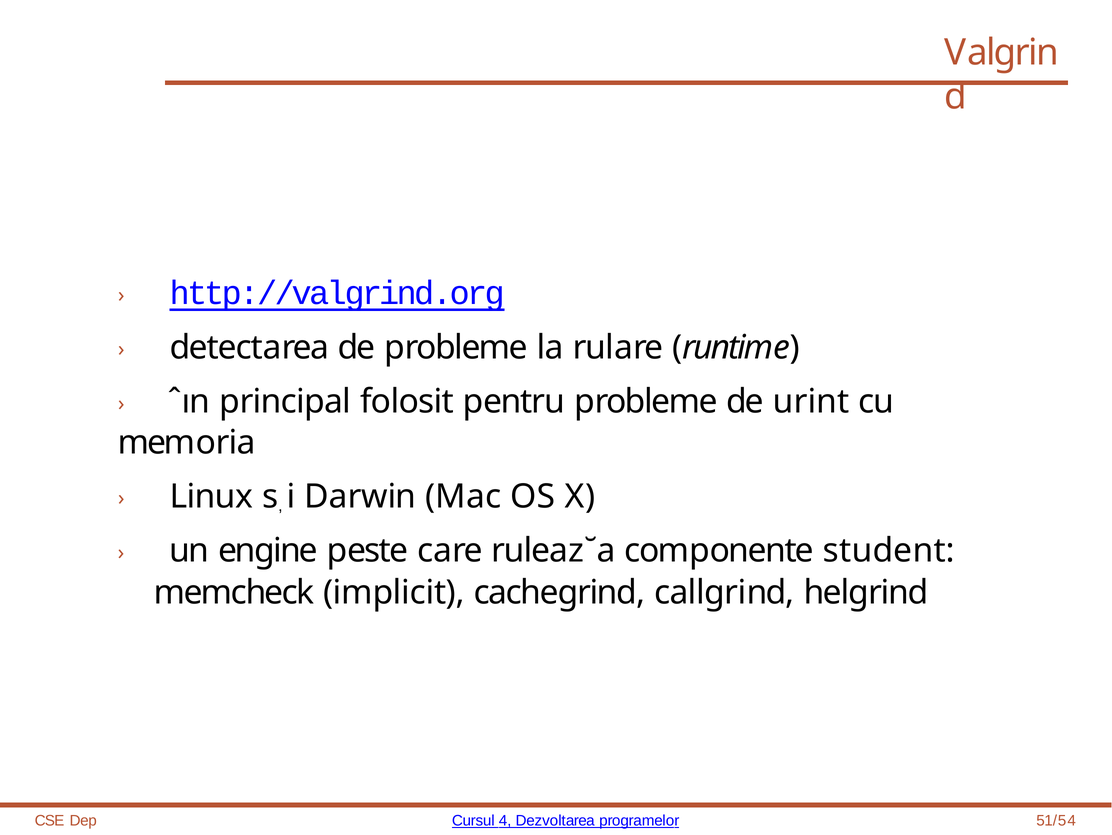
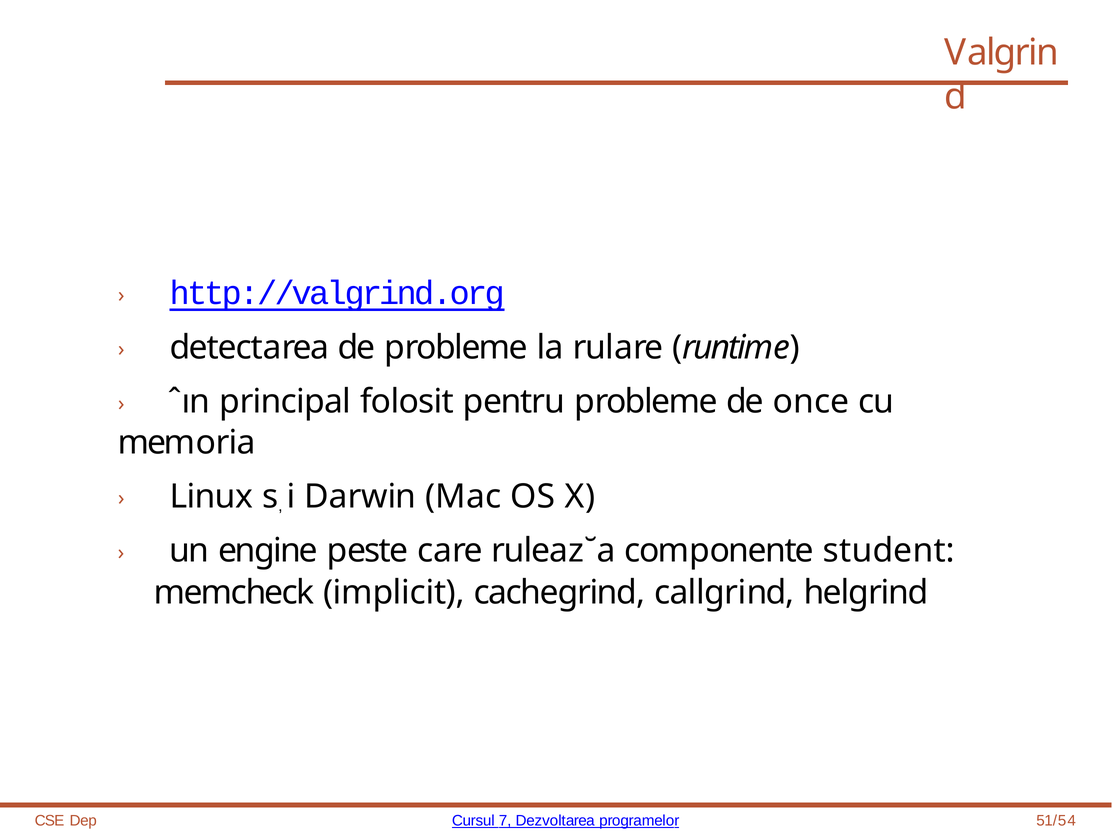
urint: urint -> once (811, 402)
4: 4 -> 7 (505, 820)
